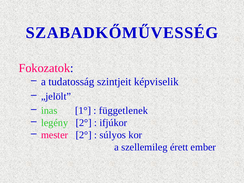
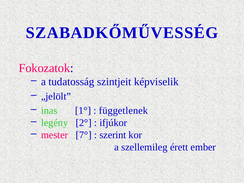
mester 2°: 2° -> 7° (84, 135)
súlyos: súlyos -> szerint (113, 135)
